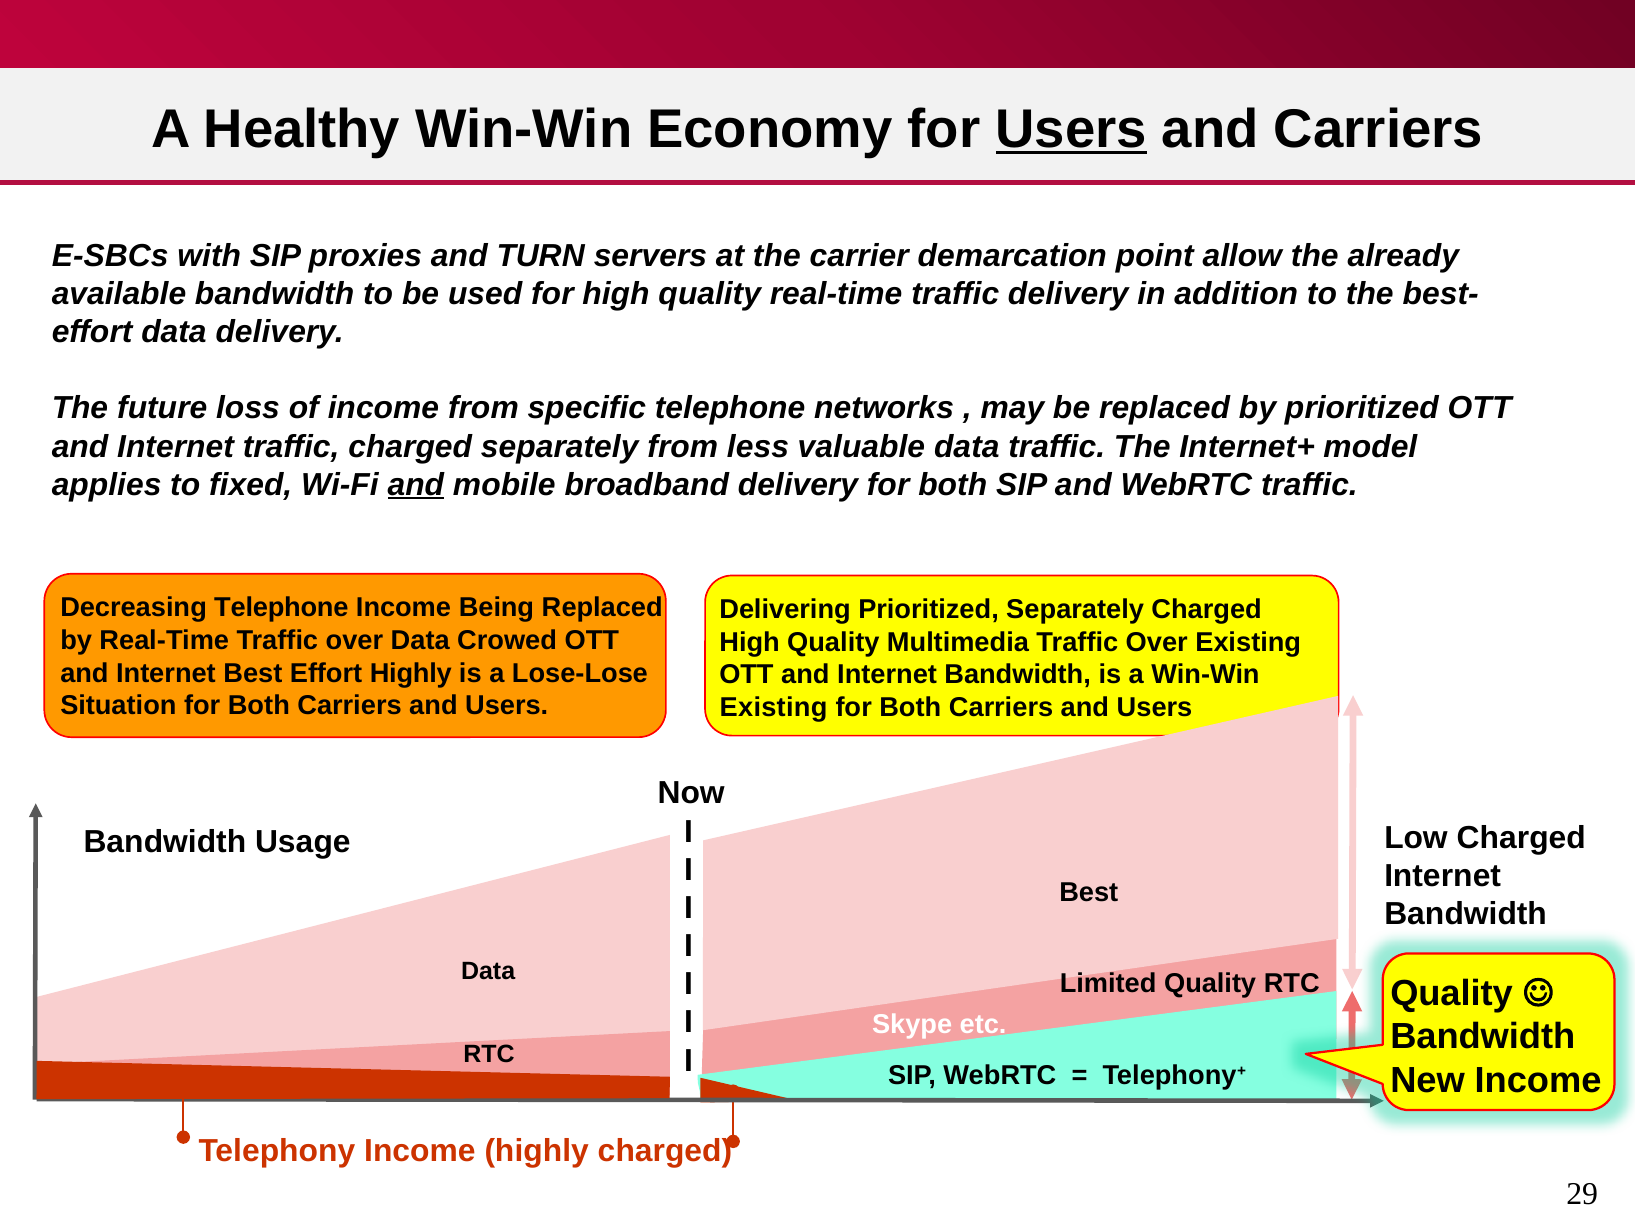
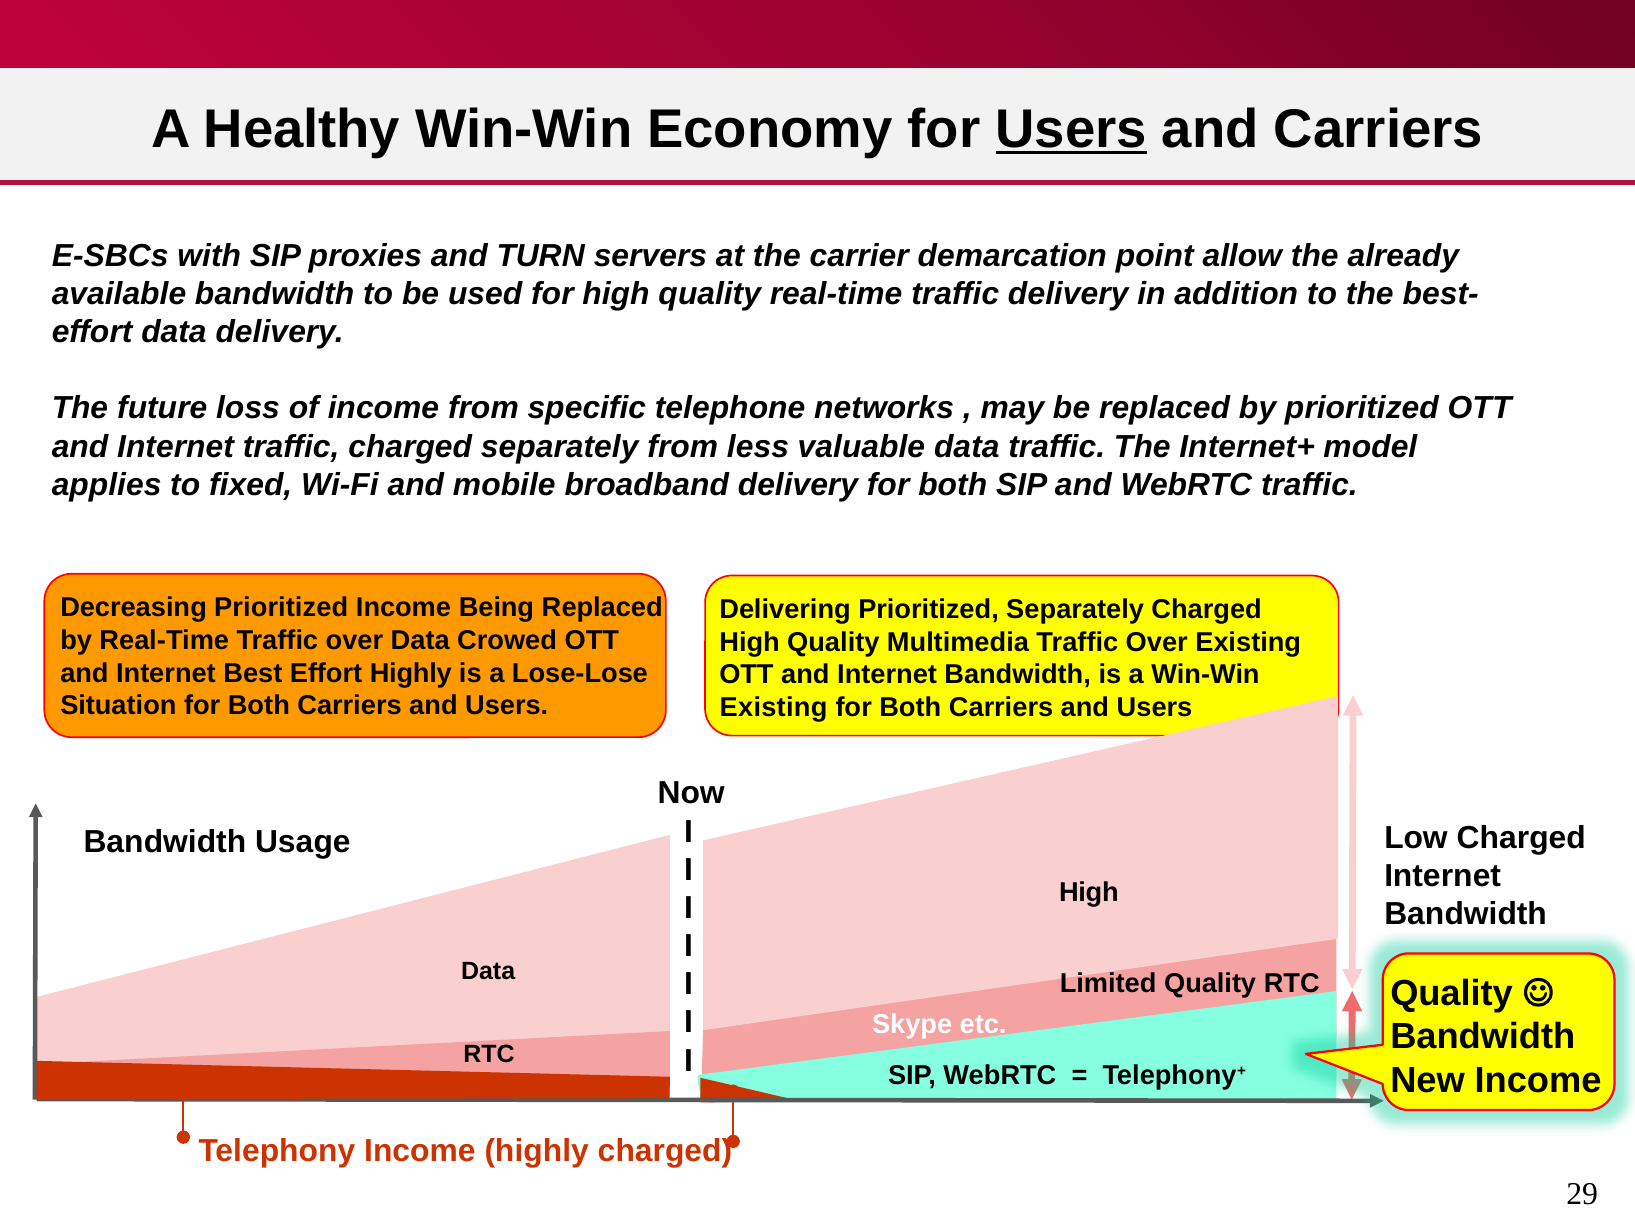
and underline: present -> none (416, 485)
Decreasing Telephone: Telephone -> Prioritized (281, 608)
Best: Best -> High (1089, 893)
